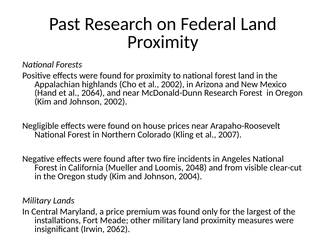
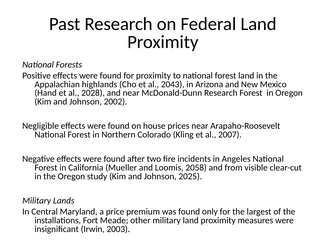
al 2002: 2002 -> 2043 (173, 84)
2064: 2064 -> 2028 (93, 93)
2048: 2048 -> 2058 (196, 167)
2004: 2004 -> 2025 (190, 176)
2062: 2062 -> 2003 (118, 229)
